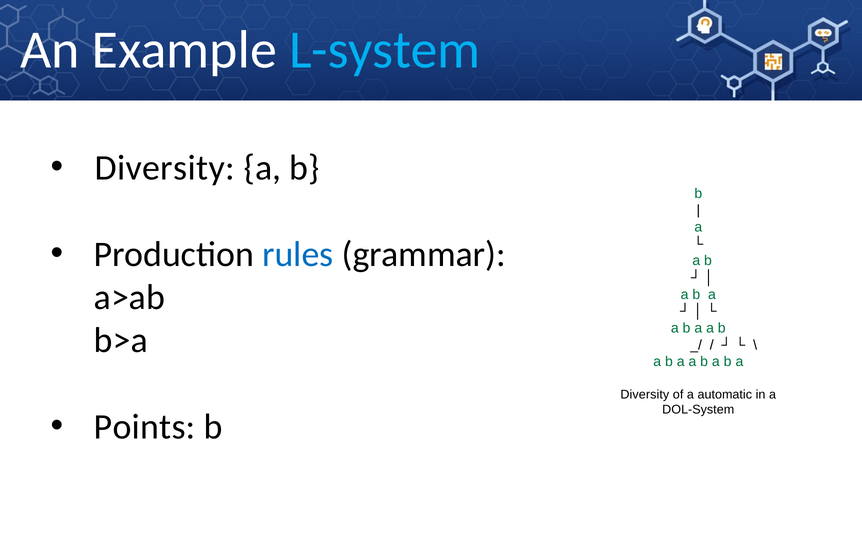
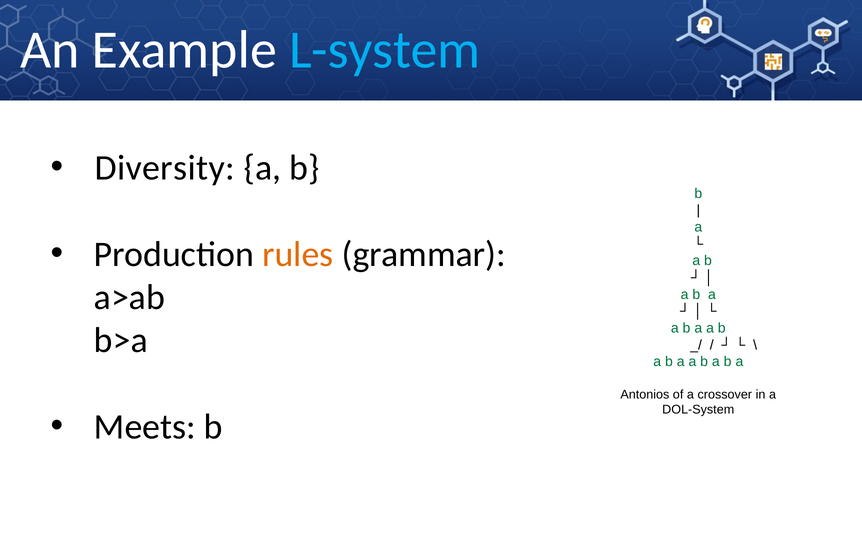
rules colour: blue -> orange (298, 254)
Diversity: Diversity -> Antonios (645, 394)
automatic: automatic -> crossover (725, 394)
Points: Points -> Meets (145, 427)
